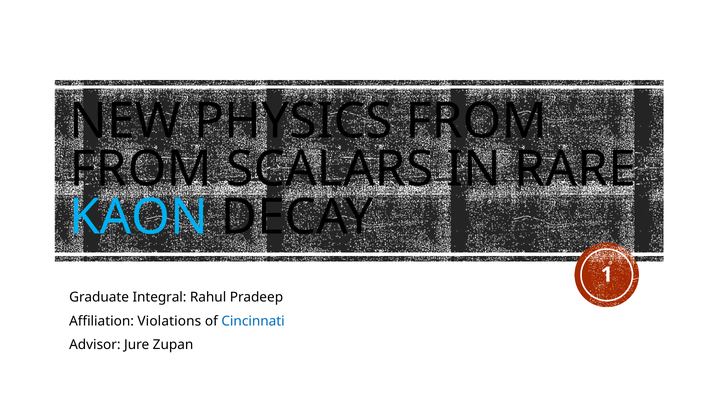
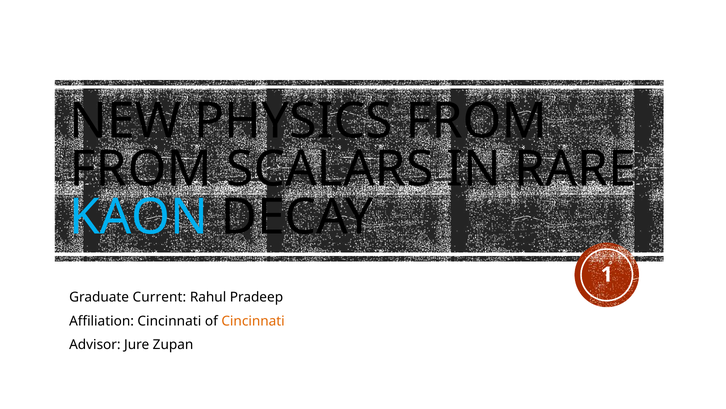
Integral: Integral -> Current (159, 297)
Affiliation Violations: Violations -> Cincinnati (169, 321)
Cincinnati colour: blue -> orange (253, 321)
